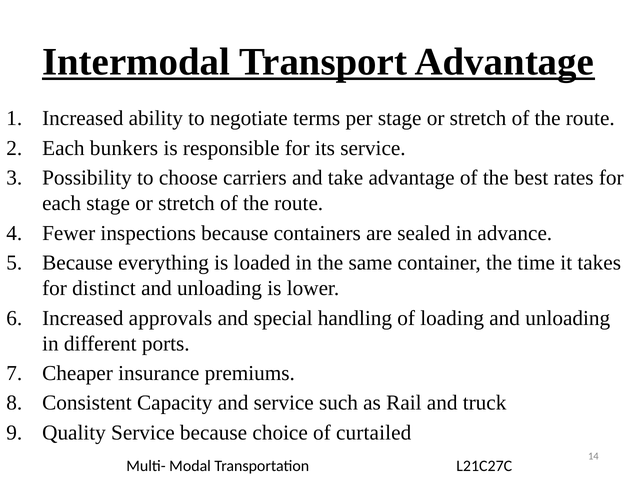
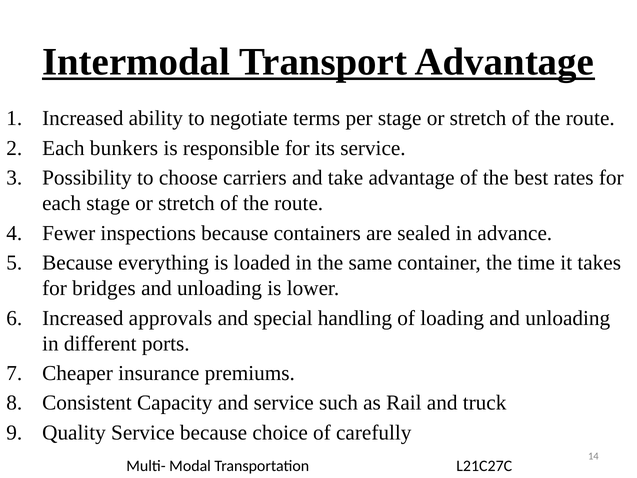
distinct: distinct -> bridges (104, 288)
curtailed: curtailed -> carefully (374, 432)
